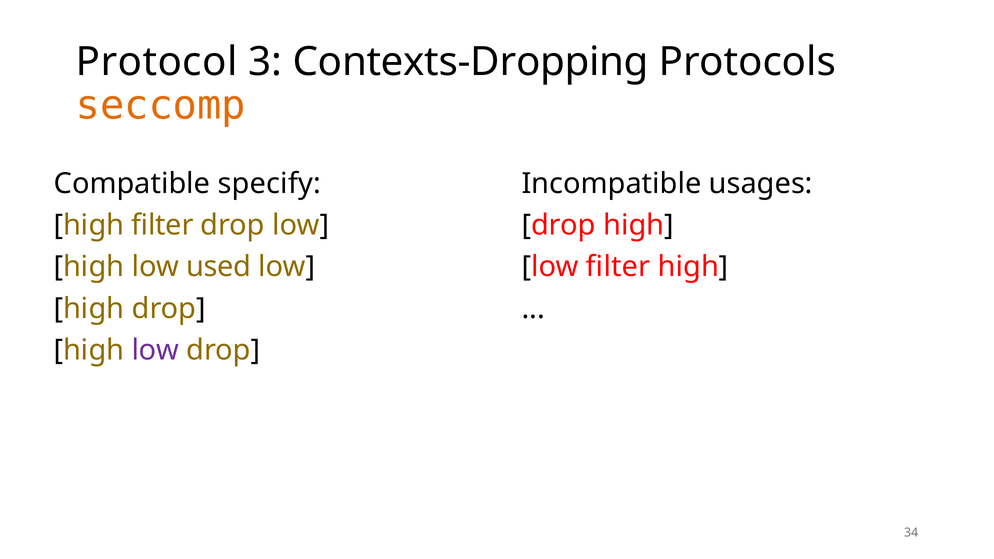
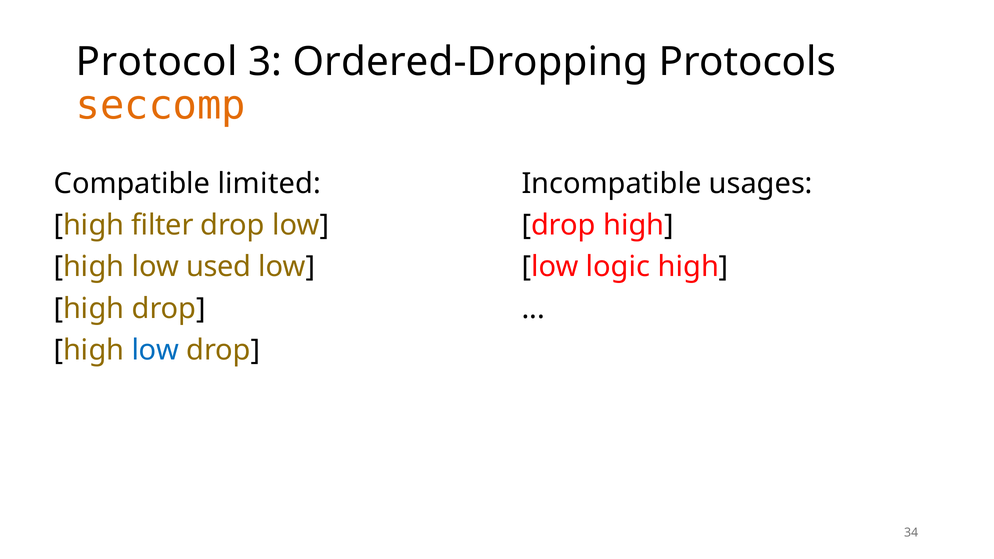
Contexts-Dropping: Contexts-Dropping -> Ordered-Dropping (471, 62)
specify: specify -> limited (269, 184)
low filter: filter -> logic (618, 267)
low colour: purple -> blue (155, 350)
